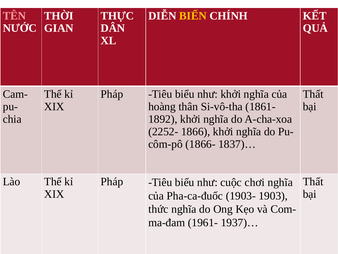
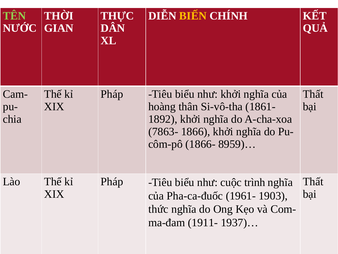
TÊN colour: pink -> light green (14, 16)
2252-: 2252- -> 7863- (163, 131)
1837)…: 1837)… -> 8959)… (237, 144)
chơi: chơi -> trình (255, 182)
1903-: 1903- -> 1961- (241, 195)
1961-: 1961- -> 1911- (203, 222)
